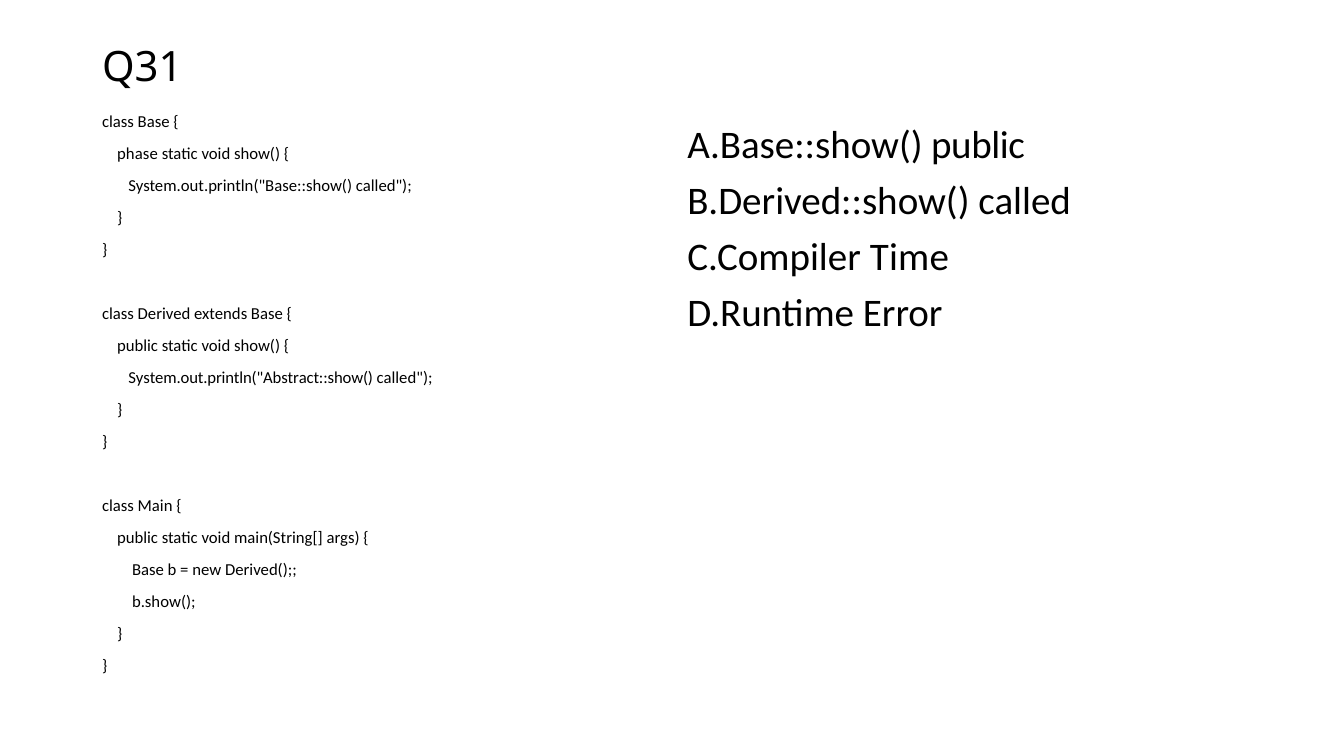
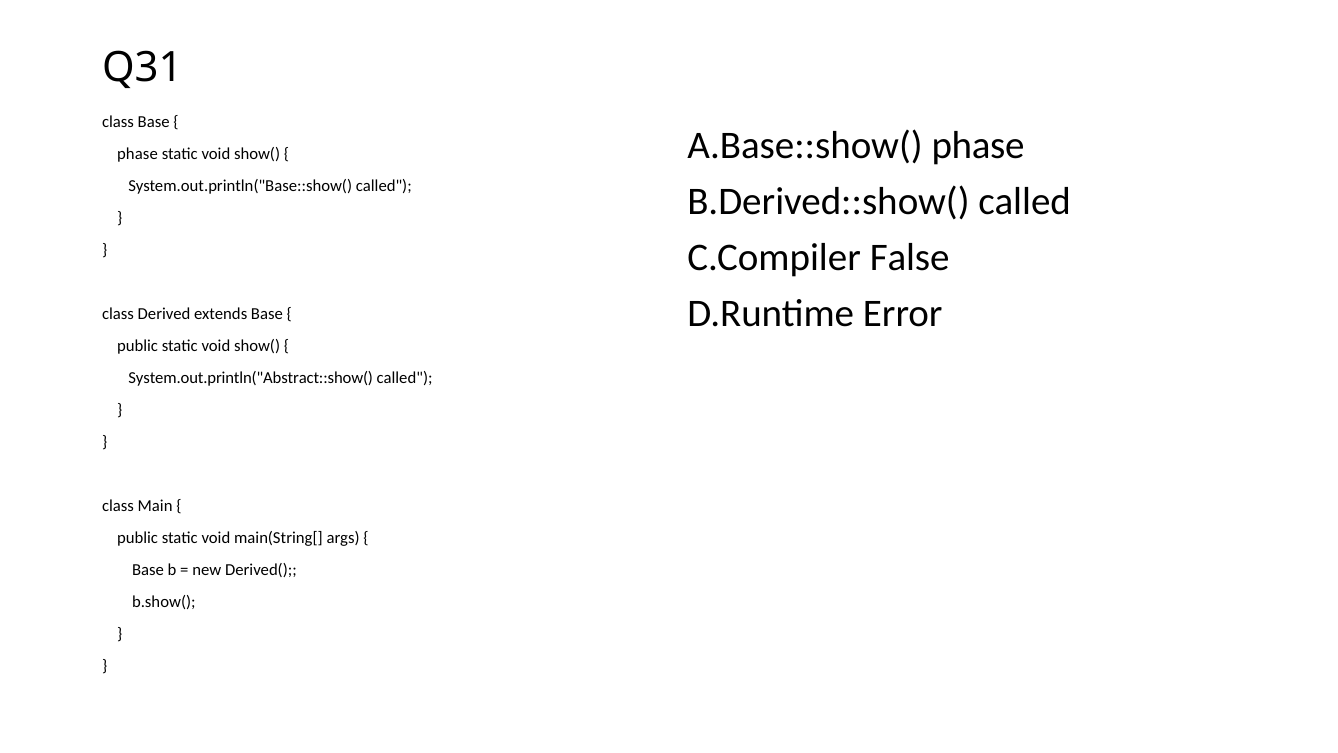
A.Base::show( public: public -> phase (978, 145)
Time: Time -> False (910, 257)
